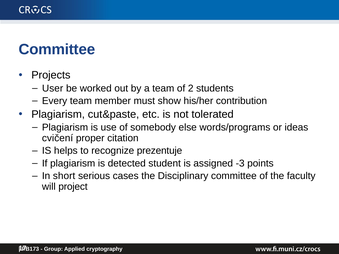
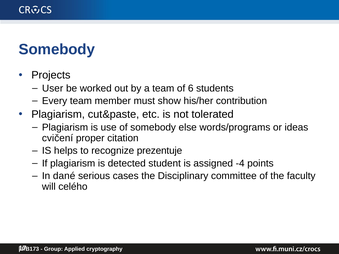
Committee: Committee -> Somebody (57, 49)
2: 2 -> 6 (191, 88)
-3: -3 -> -4 (240, 163)
short: short -> dané (64, 176)
project: project -> celého (73, 187)
